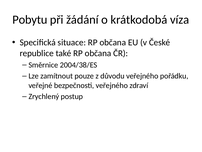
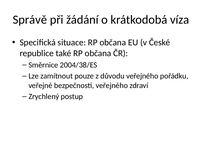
Pobytu: Pobytu -> Správě (30, 20)
